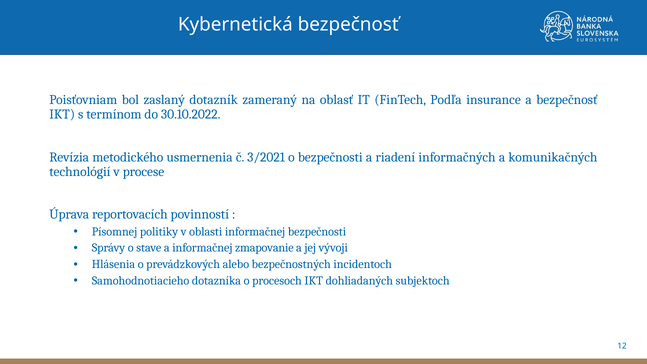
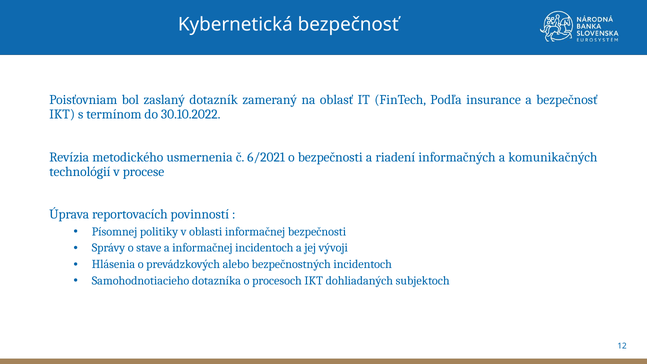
3/2021: 3/2021 -> 6/2021 (266, 157)
informačnej zmapovanie: zmapovanie -> incidentoch (264, 248)
